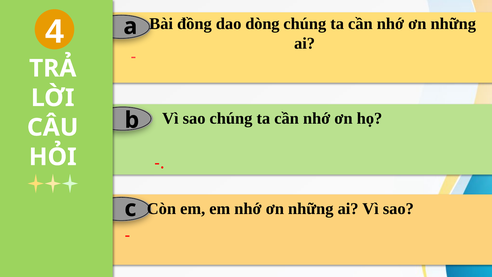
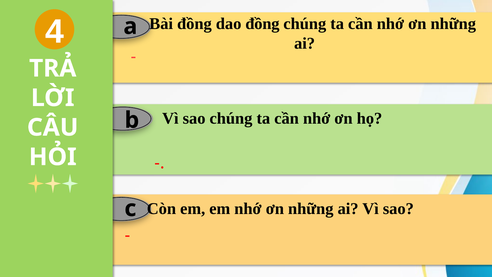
dao dòng: dòng -> đồng (262, 24)
